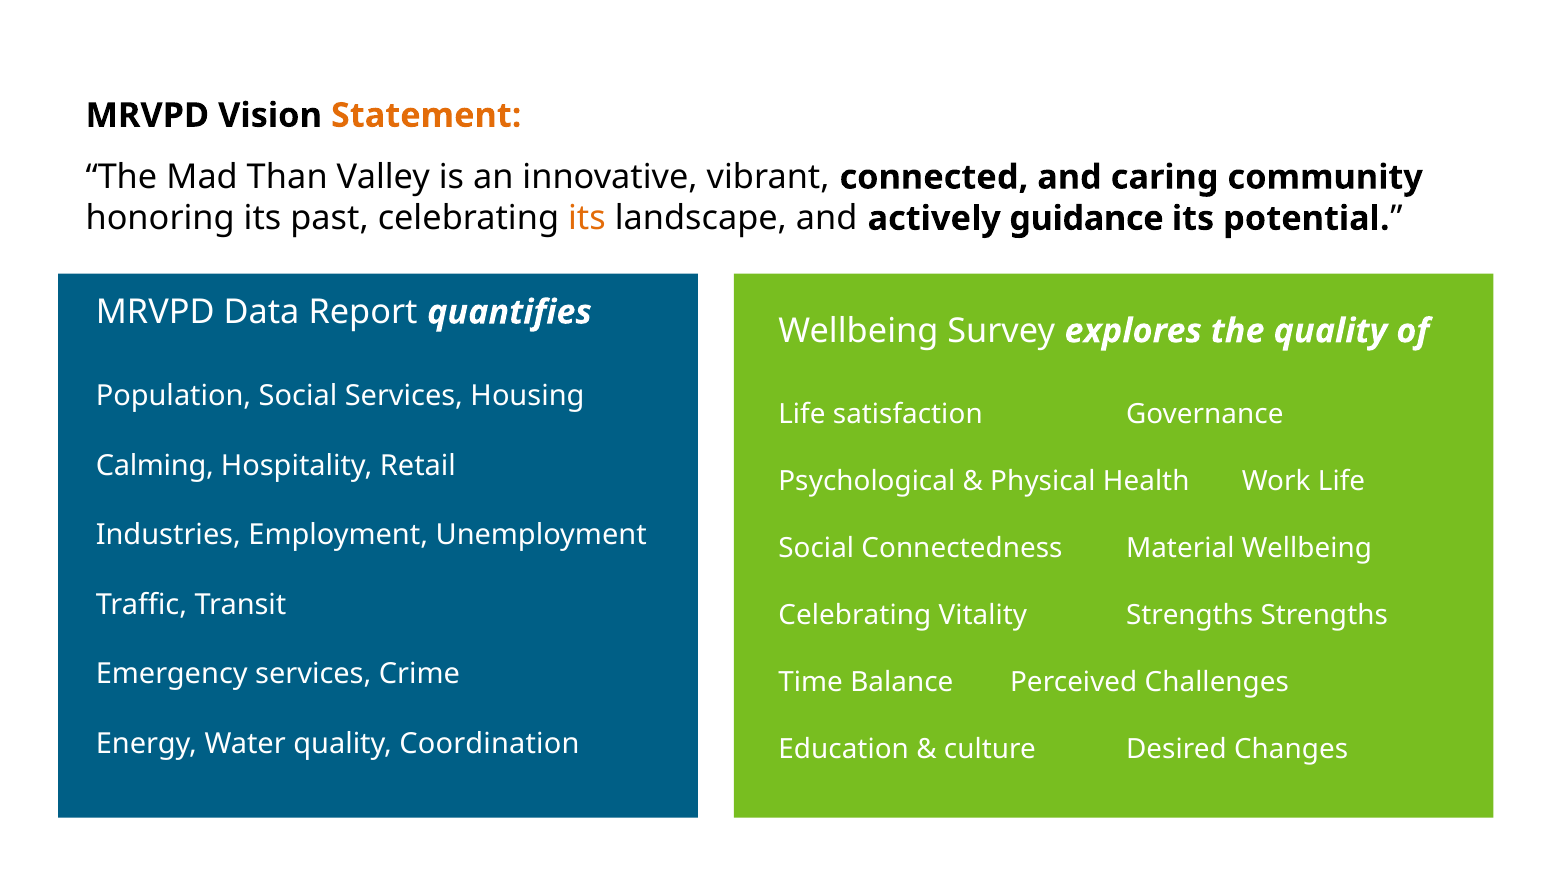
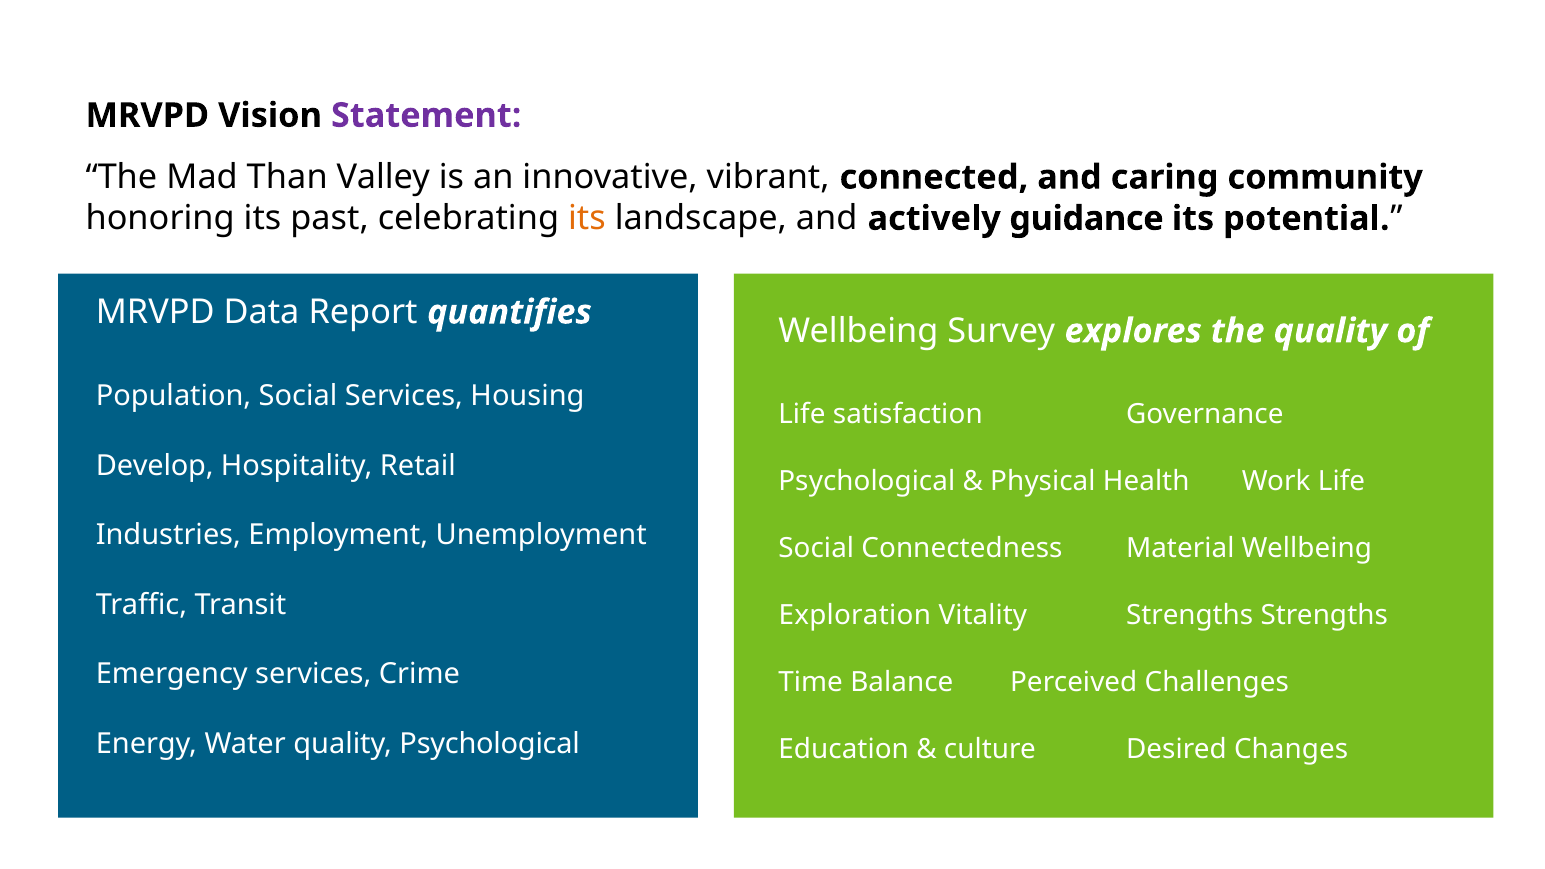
Statement colour: orange -> purple (426, 115)
Calming: Calming -> Develop (155, 466)
Celebrating: Celebrating -> Exploration (855, 615)
quality Coordination: Coordination -> Psychological (490, 744)
